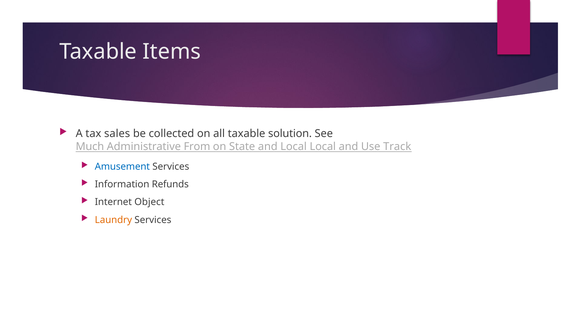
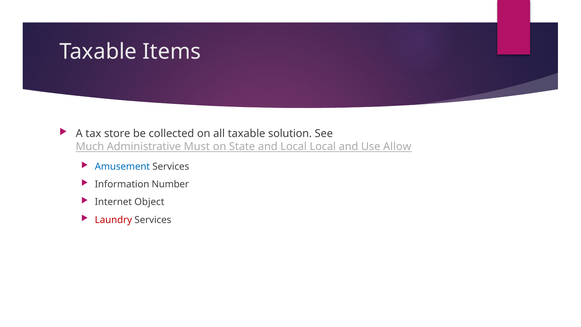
sales: sales -> store (117, 134)
From: From -> Must (197, 147)
Track: Track -> Allow (397, 147)
Refunds: Refunds -> Number (170, 184)
Laundry colour: orange -> red (113, 220)
